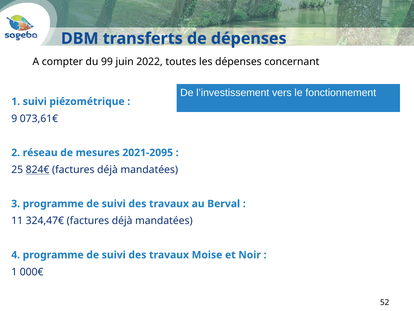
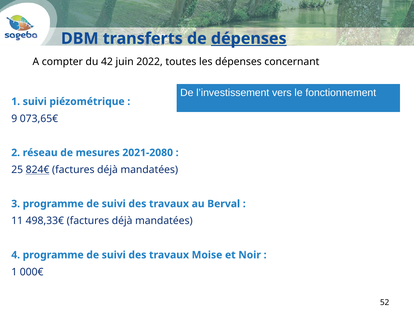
dépenses underline: none -> present (249, 38)
99: 99 -> 42 (107, 62)
073,61€: 073,61€ -> 073,65€ (39, 118)
2021-2095: 2021-2095 -> 2021-2080 (148, 152)
324,47€: 324,47€ -> 498,33€ (45, 221)
